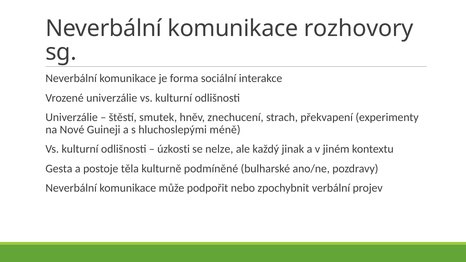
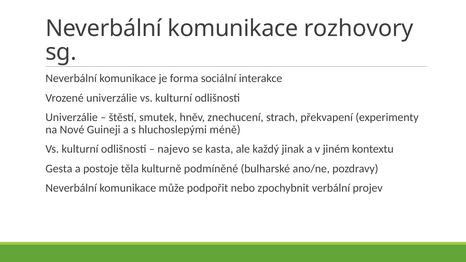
úzkosti: úzkosti -> najevo (173, 149)
nelze: nelze -> kasta (219, 149)
